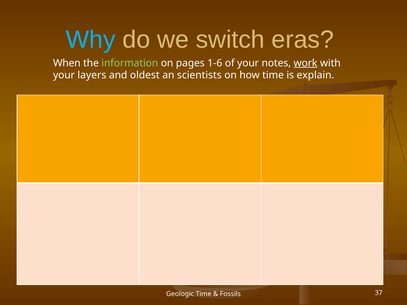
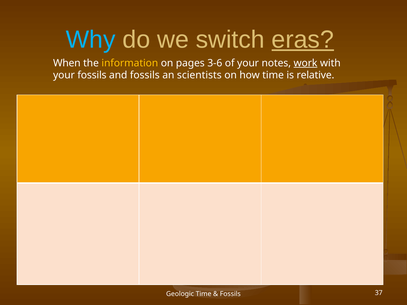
eras underline: none -> present (303, 40)
information colour: light green -> yellow (130, 63)
1-6: 1-6 -> 3-6 (215, 63)
your layers: layers -> fossils (92, 75)
and oldest: oldest -> fossils (145, 75)
explain: explain -> relative (315, 75)
